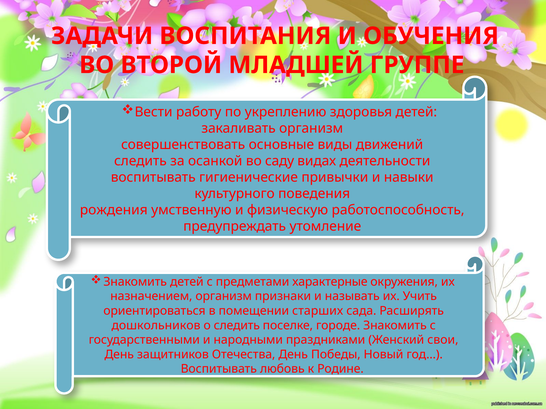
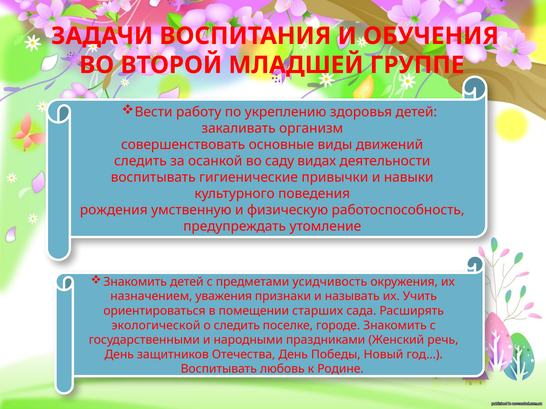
характерные: характерные -> усидчивость (330, 282)
назначением организм: организм -> уважения (224, 297)
дошкольников: дошкольников -> экологической (156, 326)
свои: свои -> речь (443, 340)
